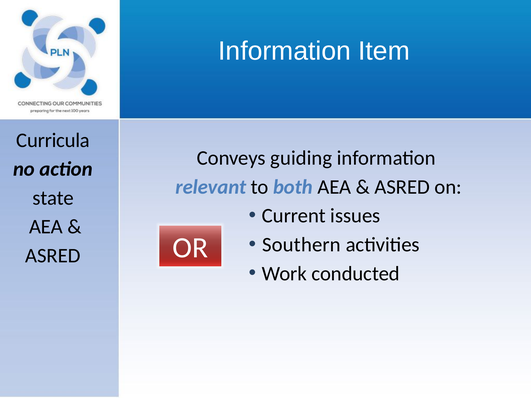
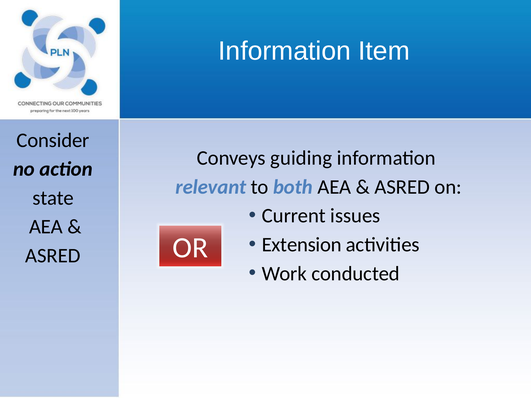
Curricula: Curricula -> Consider (53, 140)
Southern: Southern -> Extension (302, 245)
